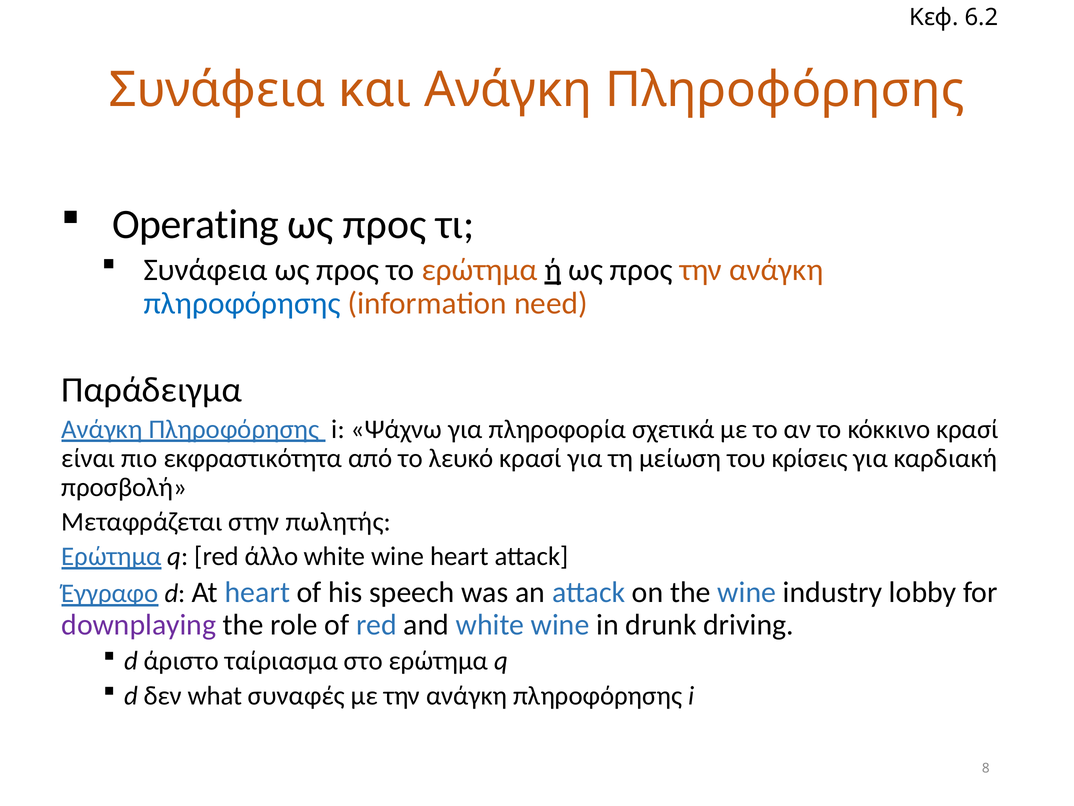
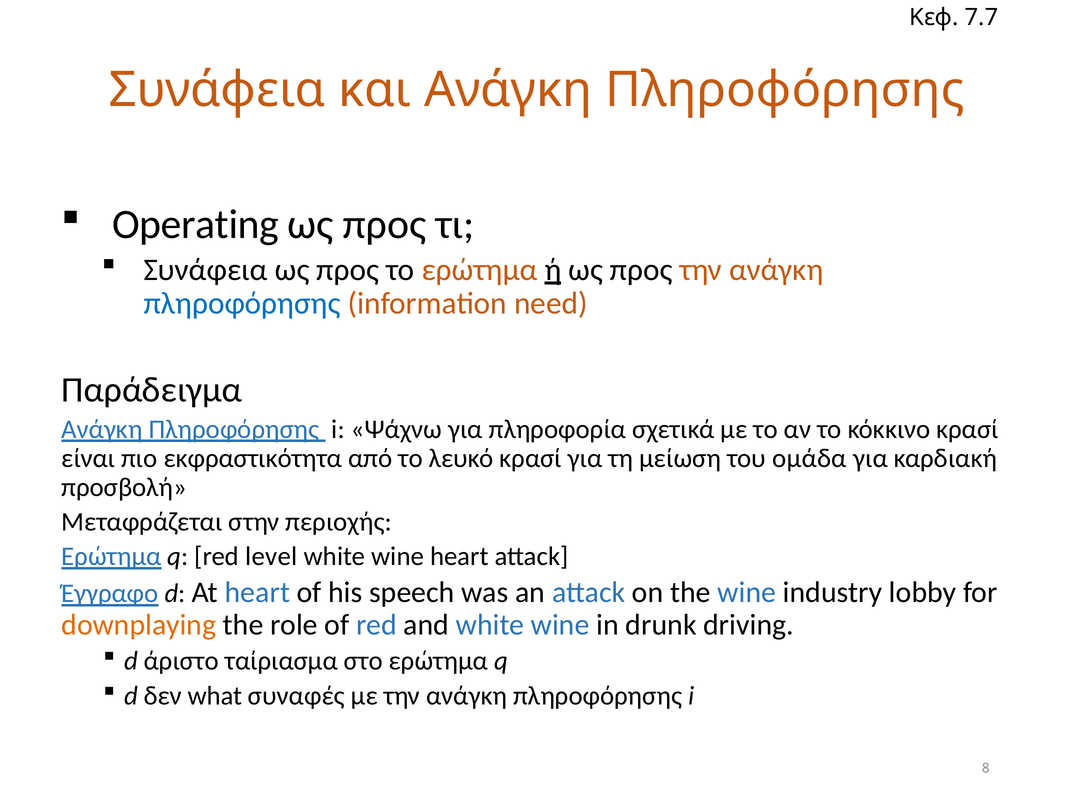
6.2: 6.2 -> 7.7 (981, 18)
κρίσεις: κρίσεις -> ομάδα (809, 458)
πωλητής: πωλητής -> περιοχής (339, 522)
άλλο: άλλο -> level (271, 556)
downplaying colour: purple -> orange (139, 624)
